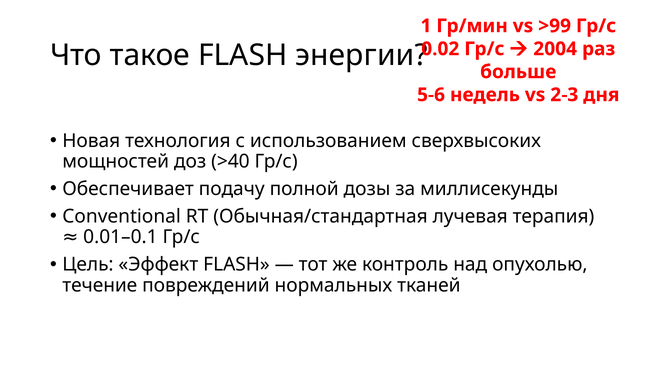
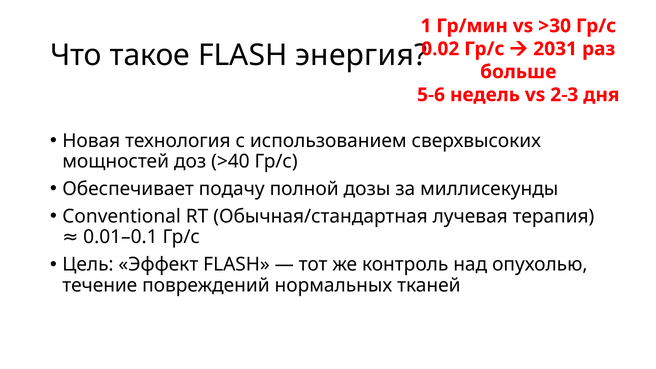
>99: >99 -> >30 (555, 26)
2004: 2004 -> 2031 (555, 49)
энергии: энергии -> энергия (361, 55)
